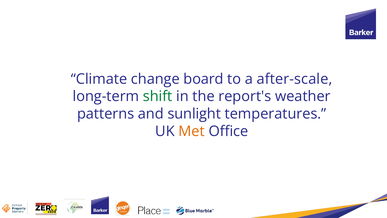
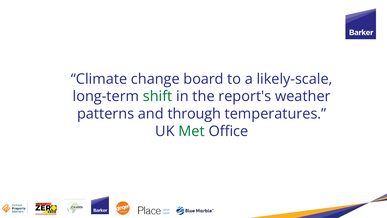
after-scale: after-scale -> likely-scale (295, 79)
sunlight: sunlight -> through (194, 114)
Met colour: orange -> green (192, 131)
